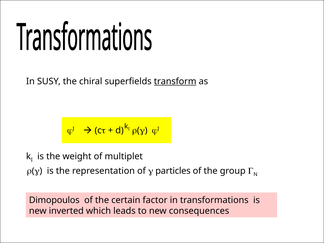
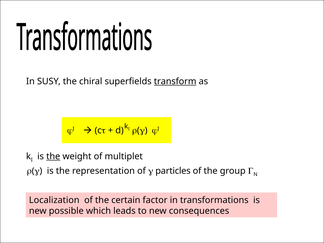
the underline: none -> present (53, 156)
Dimopoulos: Dimopoulos -> Localization (54, 200)
inverted: inverted -> possible (66, 211)
